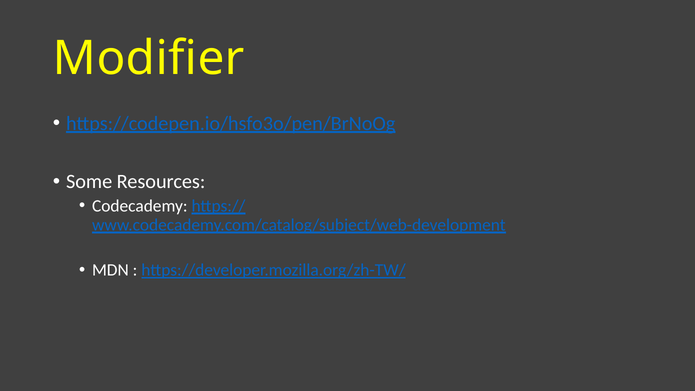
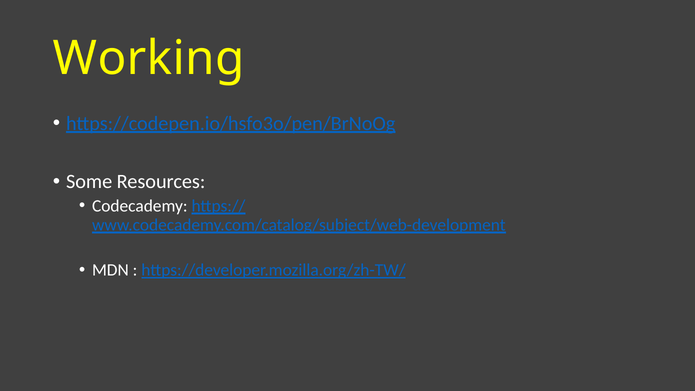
Modifier: Modifier -> Working (149, 58)
